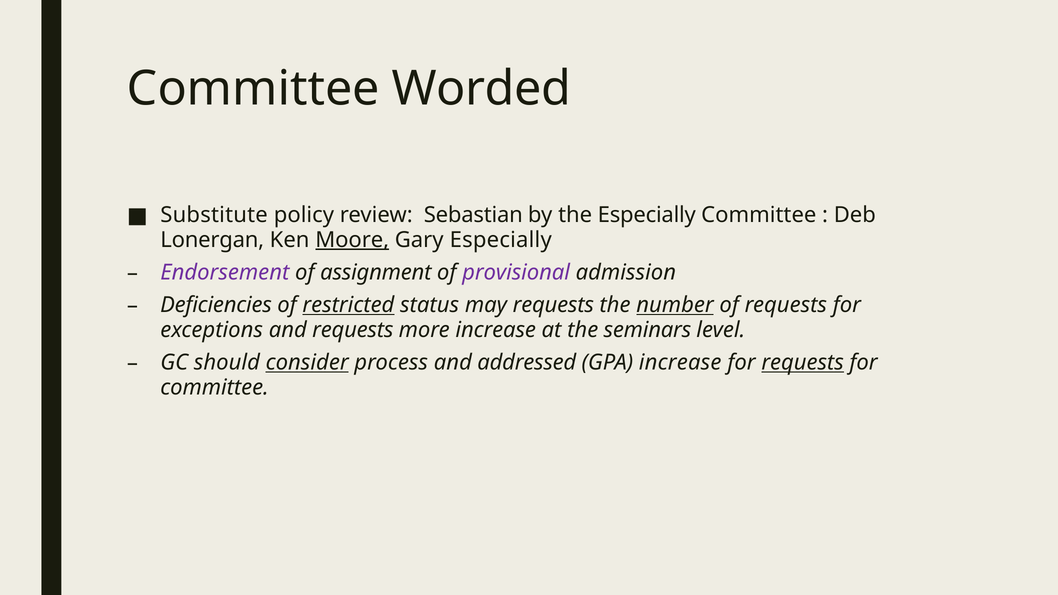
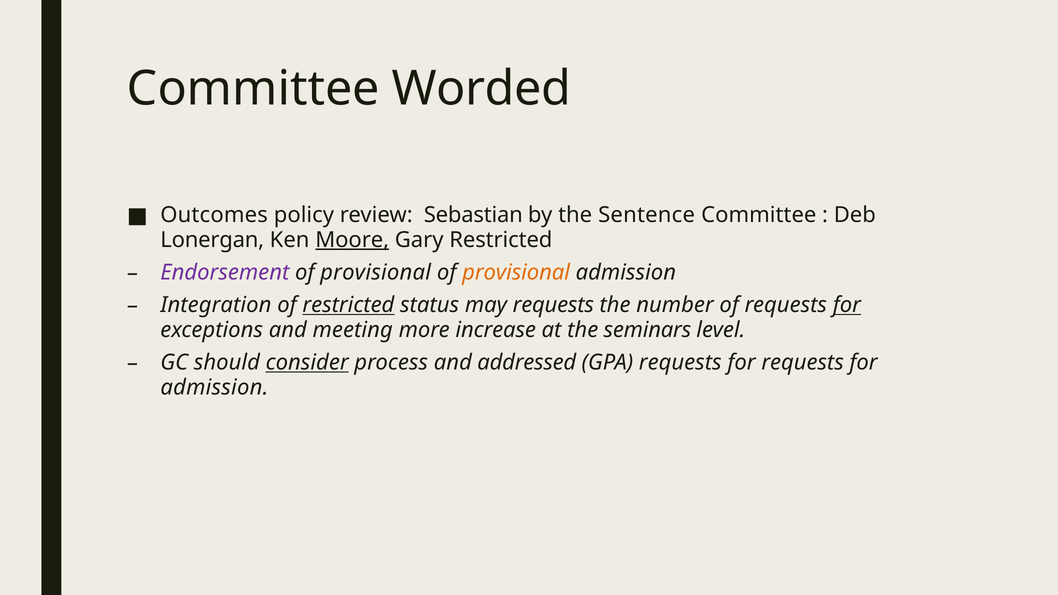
Substitute: Substitute -> Outcomes (214, 215)
the Especially: Especially -> Sentence (647, 215)
Gary Especially: Especially -> Restricted (501, 240)
assignment: assignment -> provisional (376, 273)
provisional colour: purple -> orange (516, 273)
Deficiencies: Deficiencies -> Integration (216, 305)
number underline: present -> none (675, 305)
for underline: none -> present (847, 305)
and requests: requests -> meeting (353, 330)
GPA increase: increase -> requests (680, 363)
requests underline: present -> none (803, 363)
committee: committee -> admission (214, 388)
